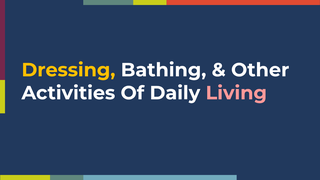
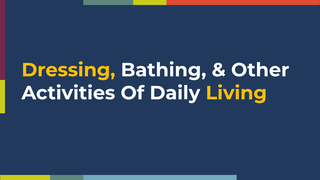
Living colour: pink -> yellow (236, 93)
